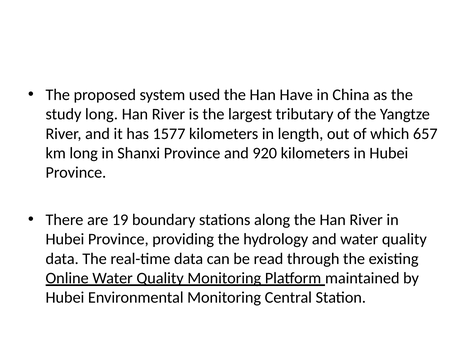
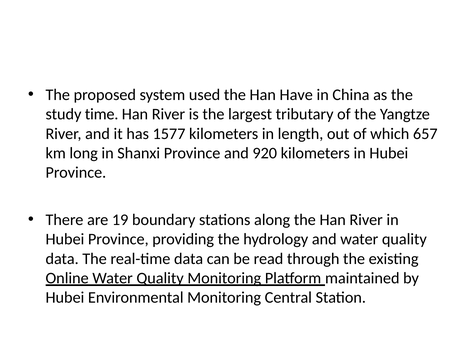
study long: long -> time (102, 114)
